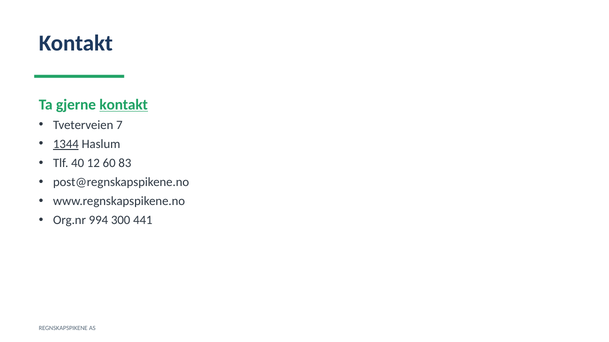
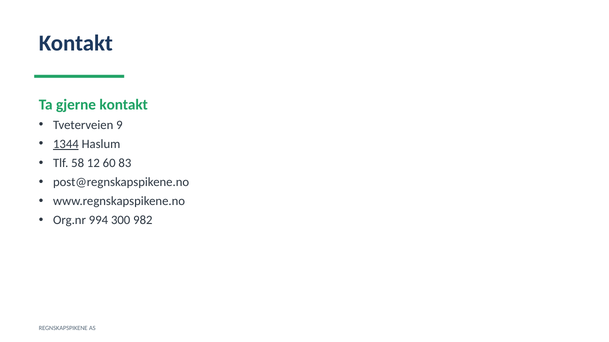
kontakt underline: present -> none (124, 105)
7: 7 -> 9 (119, 125)
40: 40 -> 58 (78, 163)
441: 441 -> 982 (143, 220)
